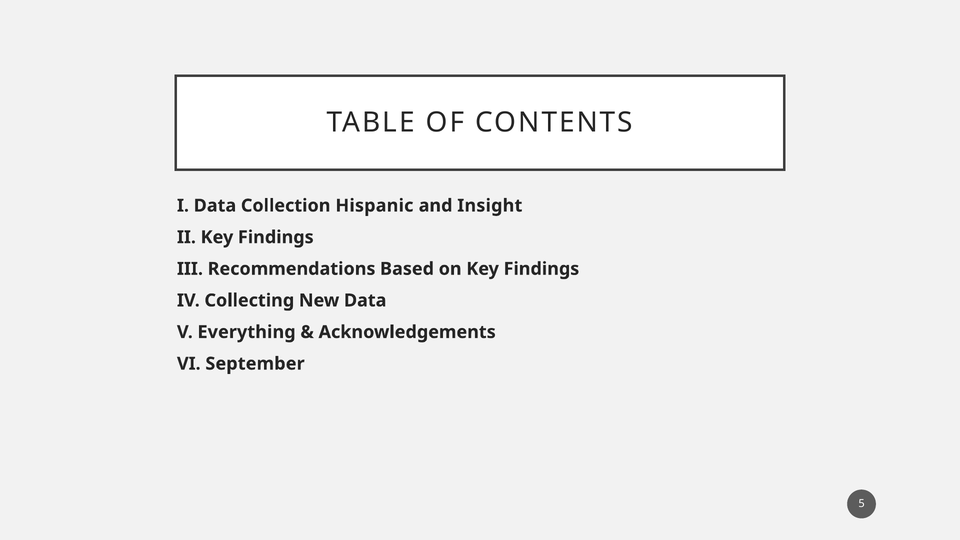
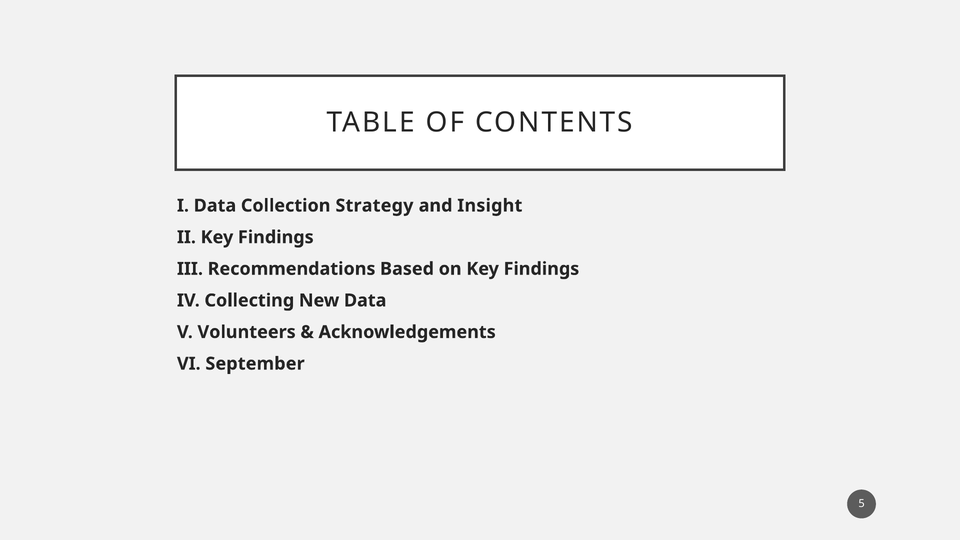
Hispanic: Hispanic -> Strategy (374, 206)
Everything: Everything -> Volunteers (247, 332)
